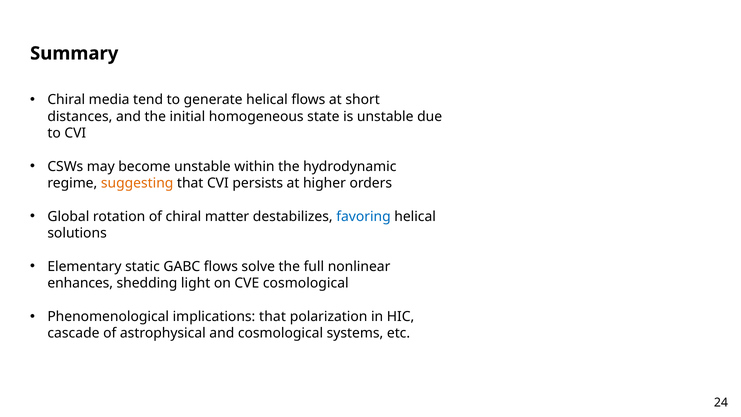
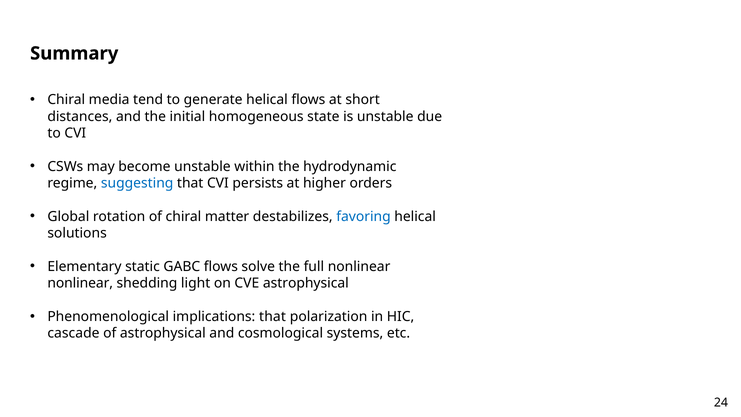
suggesting colour: orange -> blue (137, 183)
enhances: enhances -> nonlinear (80, 283)
CVE cosmological: cosmological -> astrophysical (306, 283)
